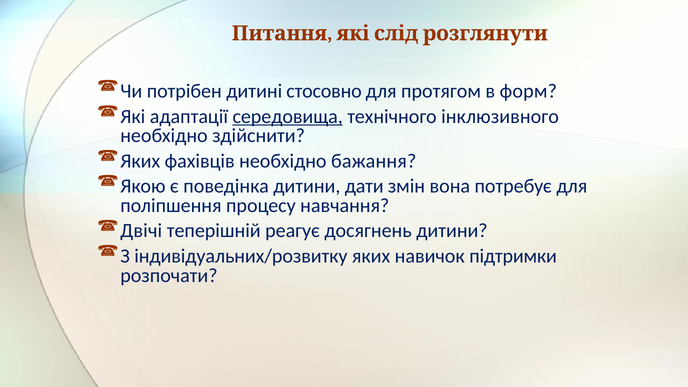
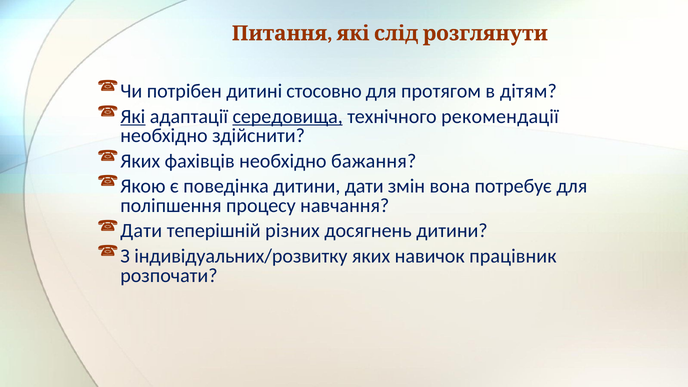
форм: форм -> дітям (528, 91)
Які underline: none -> present (133, 116)
інклюзивного: інклюзивного -> рекомендації (500, 116)
Двічі: Двічі -> Дати (141, 231)
реагує: реагує -> різних (293, 231)
підтримки: підтримки -> працівник (513, 256)
